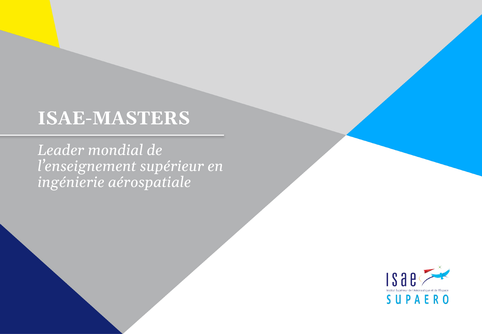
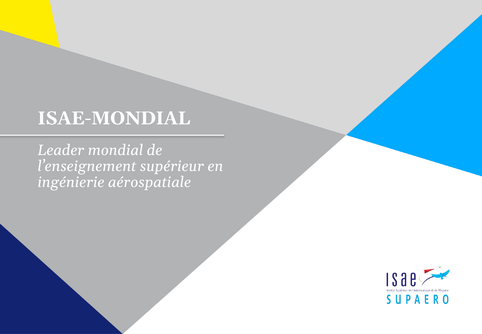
ISAE-MASTERS: ISAE-MASTERS -> ISAE-MONDIAL (114, 118)
